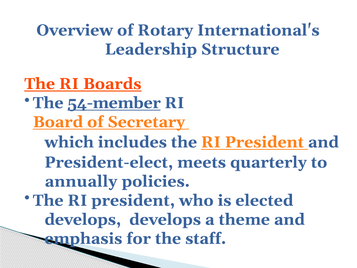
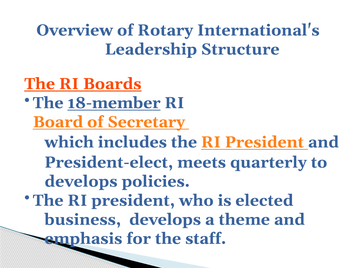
54-member: 54-member -> 18-member (114, 103)
annually: annually -> develops (81, 181)
develops: develops -> business (83, 219)
